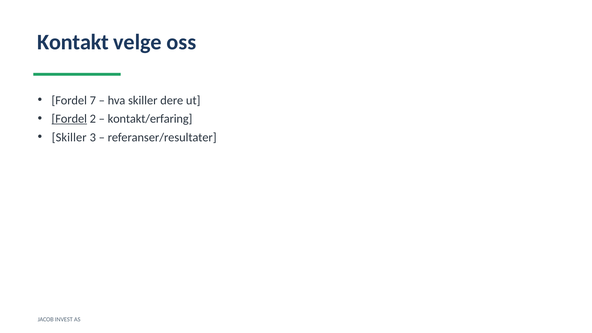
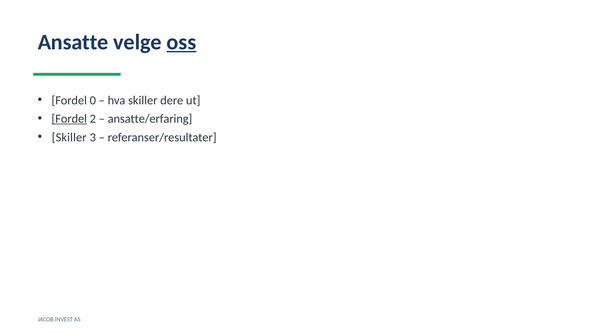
Kontakt: Kontakt -> Ansatte (73, 42)
oss underline: none -> present (181, 42)
7: 7 -> 0 (93, 100)
kontakt/erfaring: kontakt/erfaring -> ansatte/erfaring (150, 119)
